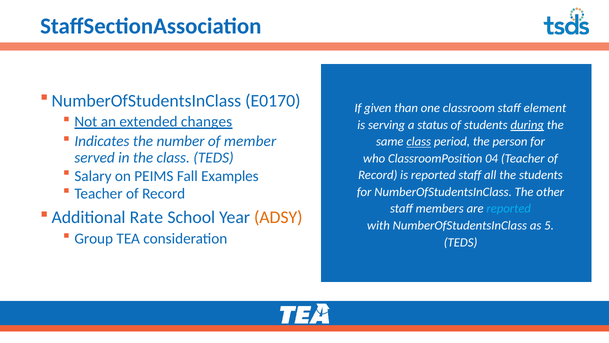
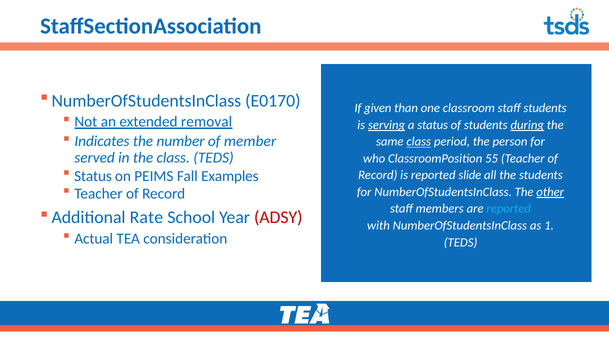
staff element: element -> students (545, 108)
changes: changes -> removal (207, 122)
serving underline: none -> present (387, 125)
04: 04 -> 55 (492, 158)
Salary: Salary -> Status (93, 176)
reported staff: staff -> slide (470, 175)
other underline: none -> present (550, 192)
ADSY colour: orange -> red (278, 217)
5: 5 -> 1 (549, 225)
Group: Group -> Actual (94, 238)
